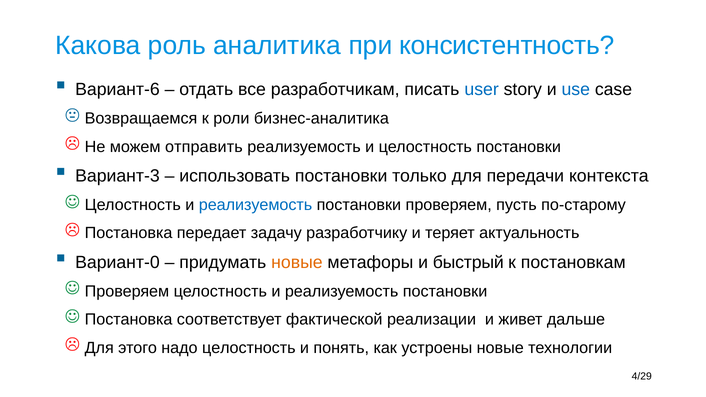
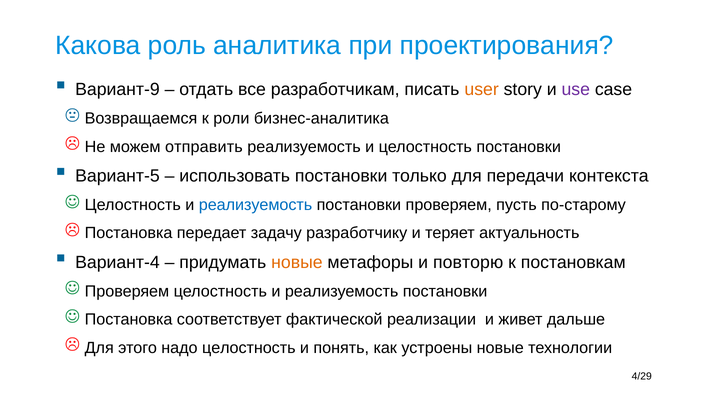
консистентность: консистентность -> проектирования (507, 45)
Вариант-6: Вариант-6 -> Вариант-9 (117, 90)
user colour: blue -> orange (482, 90)
use colour: blue -> purple (576, 90)
Вариант-3: Вариант-3 -> Вариант-5 (117, 176)
Вариант-0: Вариант-0 -> Вариант-4 (117, 262)
быстрый: быстрый -> повторю (468, 262)
